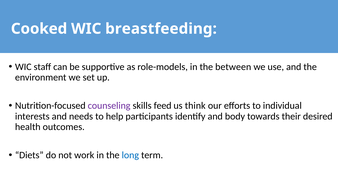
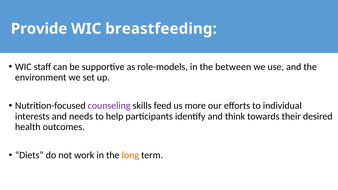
Cooked: Cooked -> Provide (39, 29)
think: think -> more (195, 106)
body: body -> think (235, 116)
long colour: blue -> orange (130, 155)
